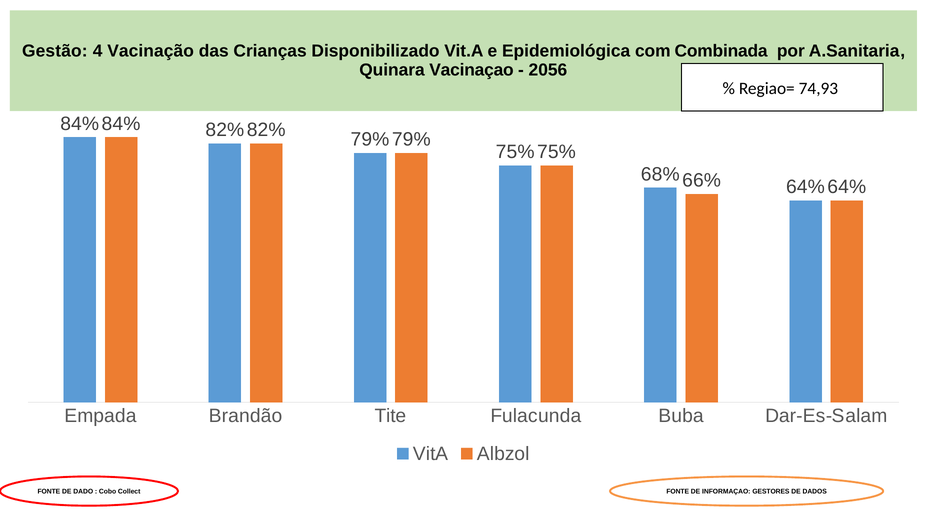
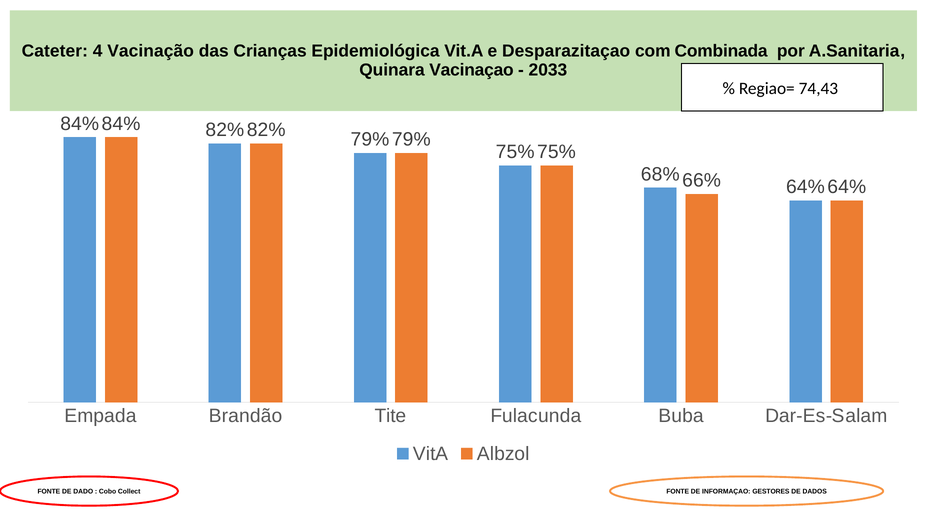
Gestão: Gestão -> Cateter (55, 51)
Disponibilizado: Disponibilizado -> Epidemiológica (376, 51)
Epidemiológica: Epidemiológica -> Desparazitaçao (566, 51)
2056: 2056 -> 2033 (548, 70)
74,93: 74,93 -> 74,43 (818, 88)
